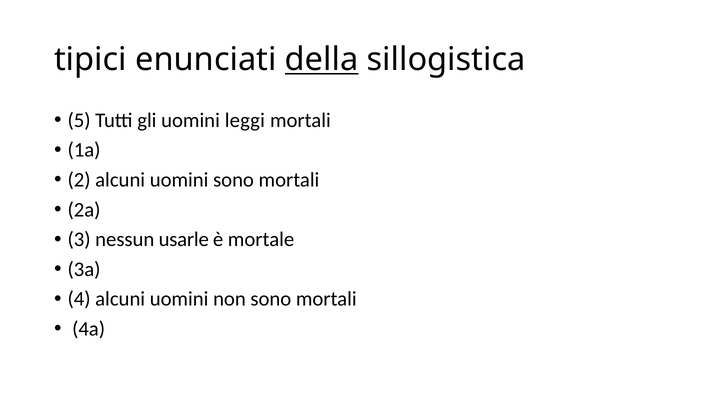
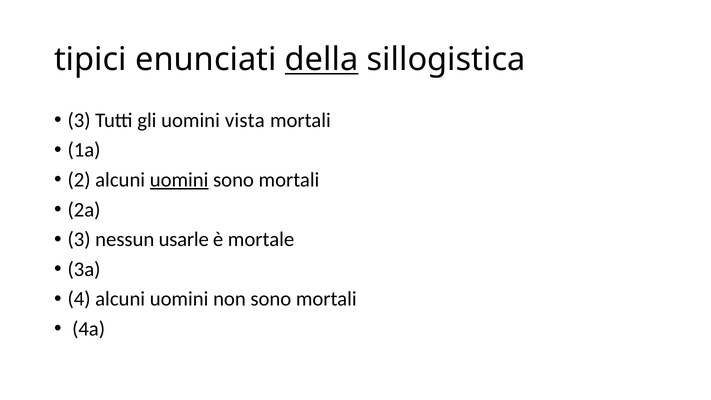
5: 5 -> 3 (79, 120)
leggi: leggi -> vista (245, 120)
uomini underline: none -> present (179, 180)
